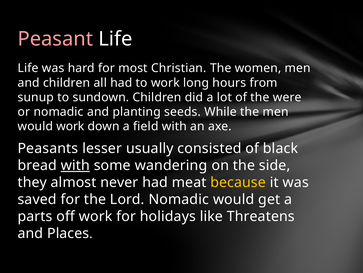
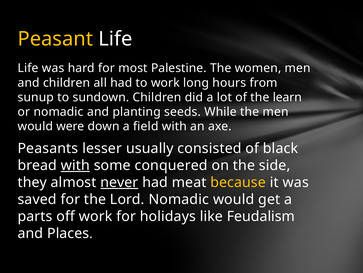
Peasant colour: pink -> yellow (55, 39)
Christian: Christian -> Palestine (179, 68)
were: were -> learn (287, 97)
would work: work -> were (70, 126)
wandering: wandering -> conquered (171, 165)
never underline: none -> present (119, 182)
Threatens: Threatens -> Feudalism (261, 216)
